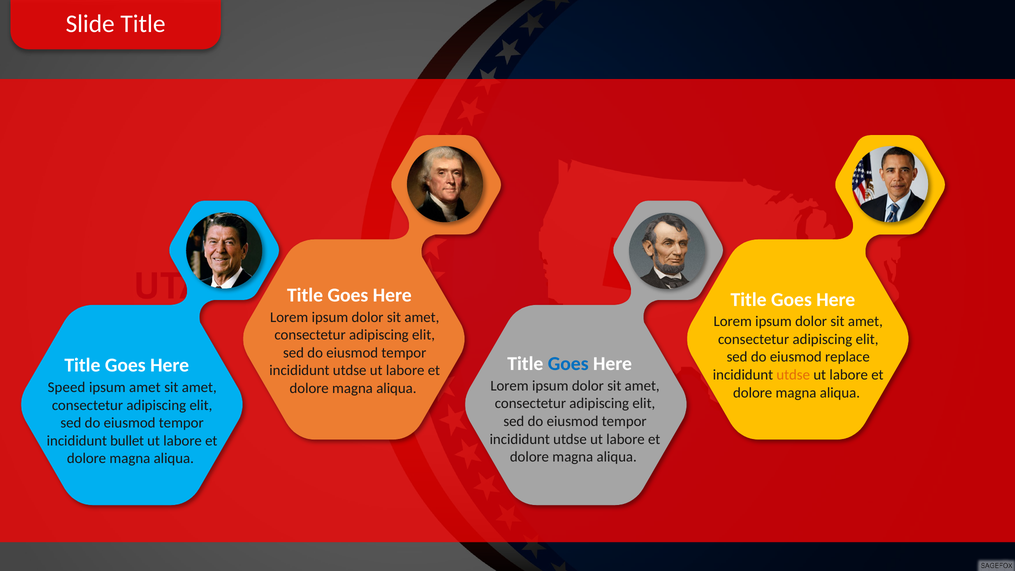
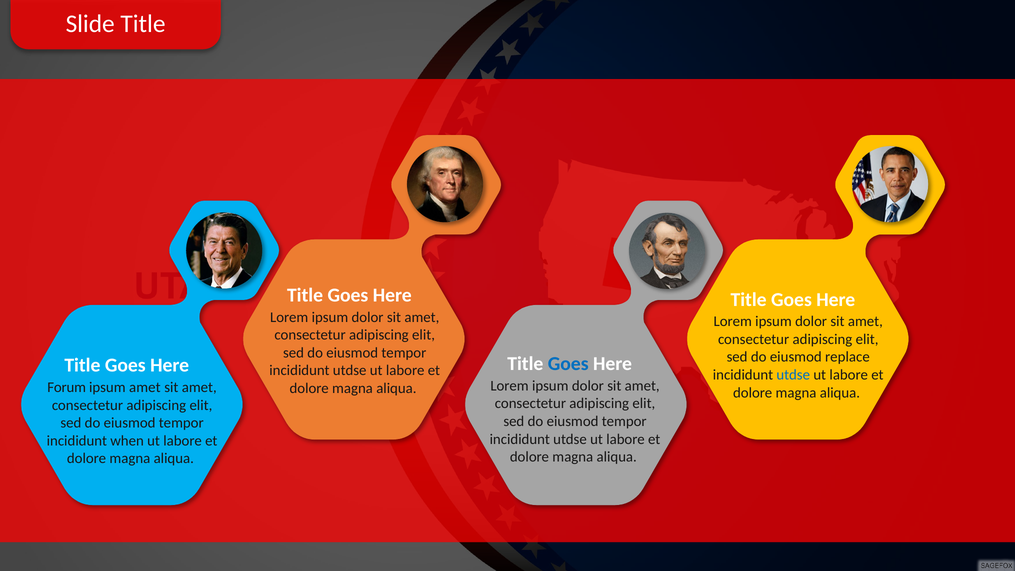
utdse colour: orange -> blue (793, 375)
Speed: Speed -> Forum (67, 387)
bullet: bullet -> when (127, 441)
